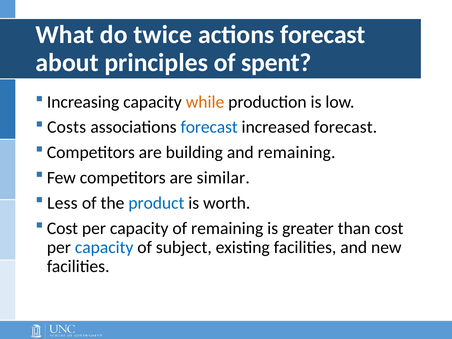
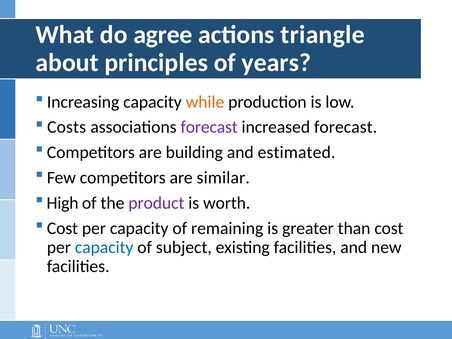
twice: twice -> agree (163, 35)
actions forecast: forecast -> triangle (323, 35)
spent: spent -> years (276, 63)
forecast colour: blue -> purple (209, 127)
and remaining: remaining -> estimated (297, 152)
Less: Less -> High (63, 203)
product colour: blue -> purple (156, 203)
